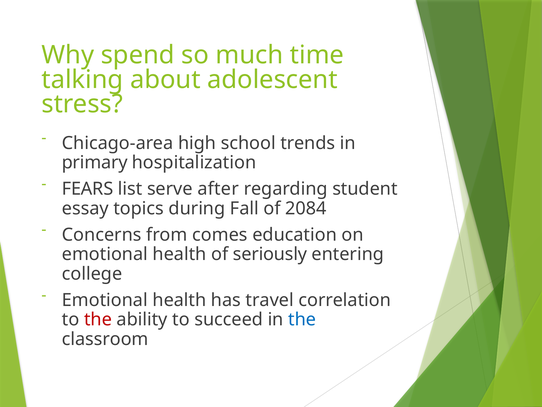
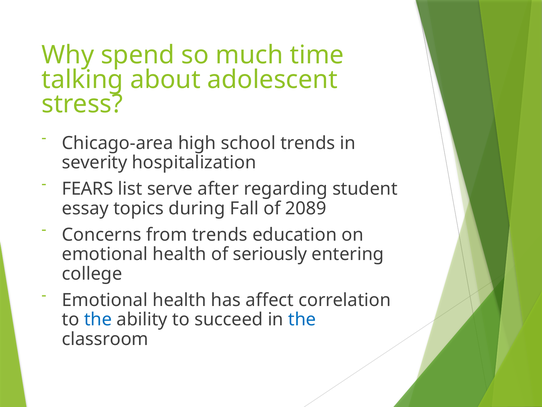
primary: primary -> severity (95, 162)
2084: 2084 -> 2089 (306, 208)
from comes: comes -> trends (220, 234)
travel: travel -> affect (270, 300)
the colour: red -> blue (98, 319)
